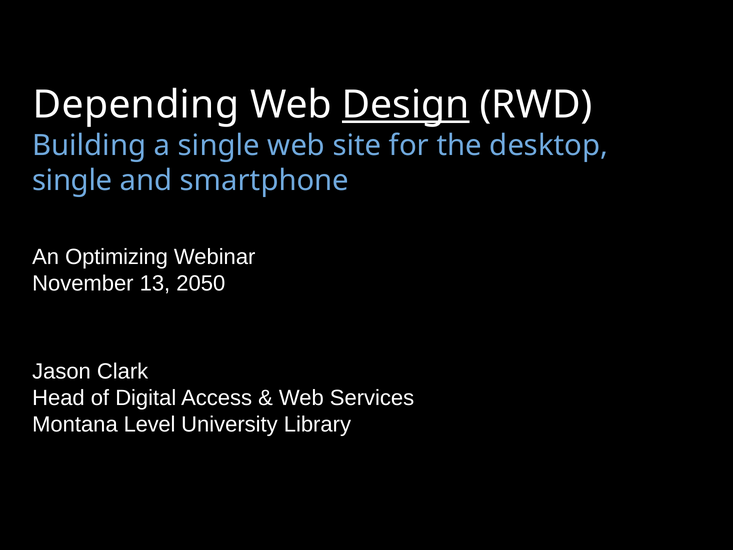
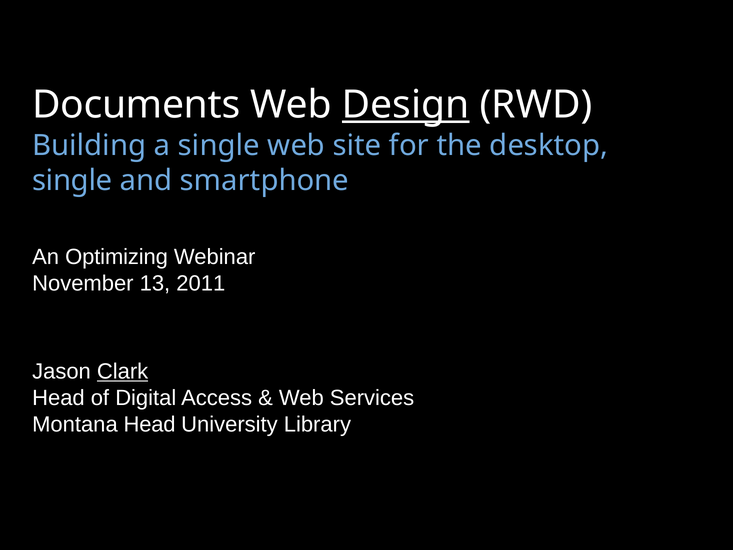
Depending: Depending -> Documents (136, 105)
2050: 2050 -> 2011 (201, 283)
Clark underline: none -> present (123, 371)
Montana Level: Level -> Head (150, 424)
